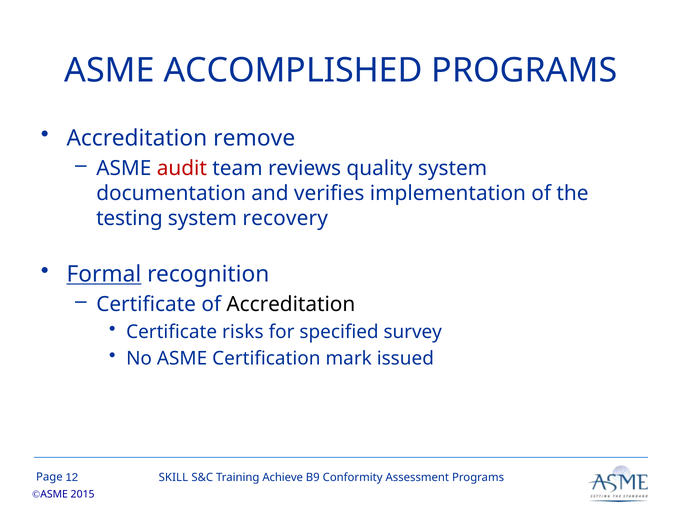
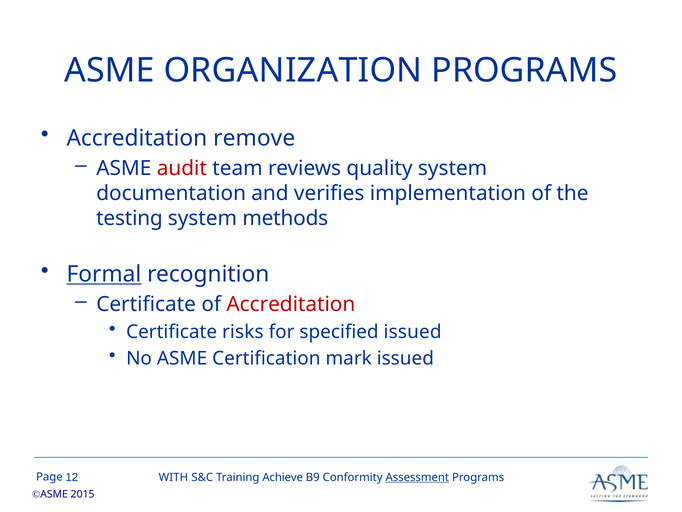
ACCOMPLISHED: ACCOMPLISHED -> ORGANIZATION (293, 71)
recovery: recovery -> methods (285, 218)
Accreditation colour: black -> red (291, 304)
specified survey: survey -> issued (413, 332)
SKILL: SKILL -> WITH (173, 477)
Assessment underline: none -> present (417, 477)
